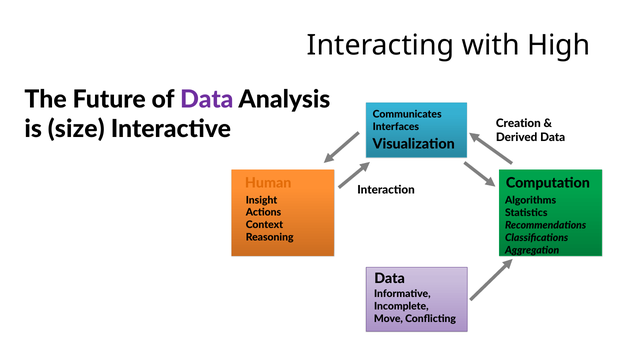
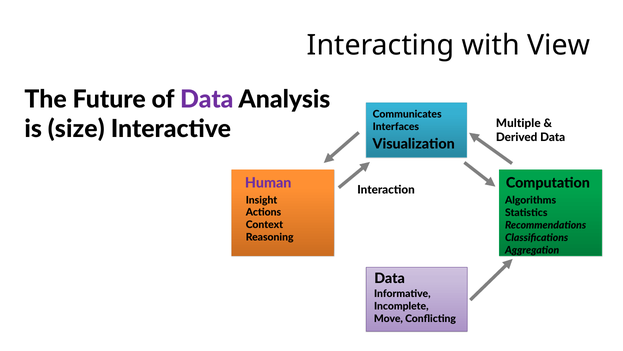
High: High -> View (559, 45)
Creation: Creation -> Multiple (518, 123)
Human colour: orange -> purple (268, 183)
